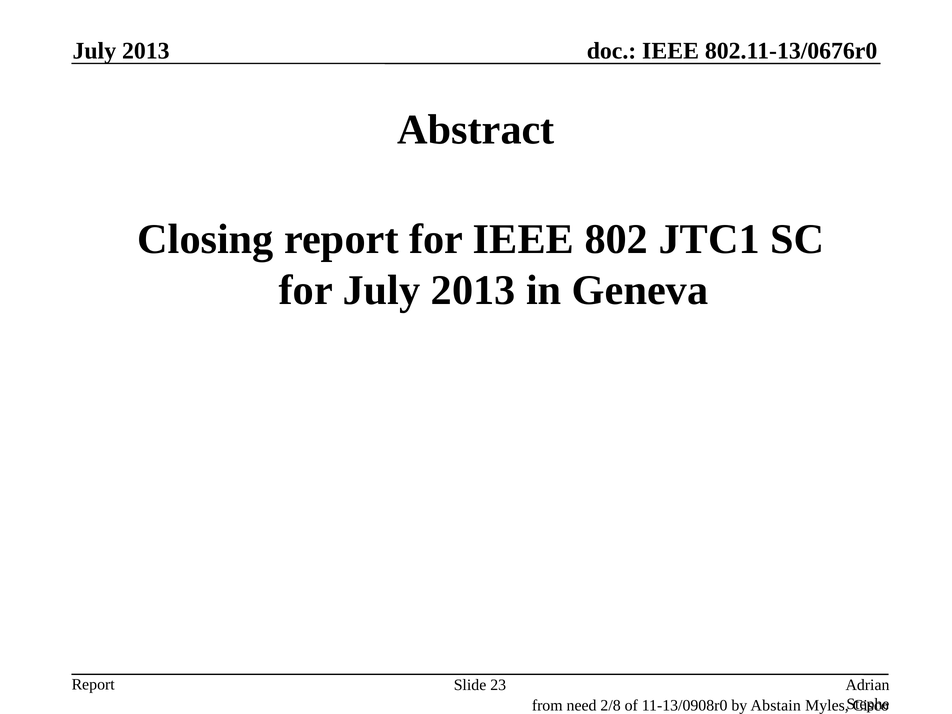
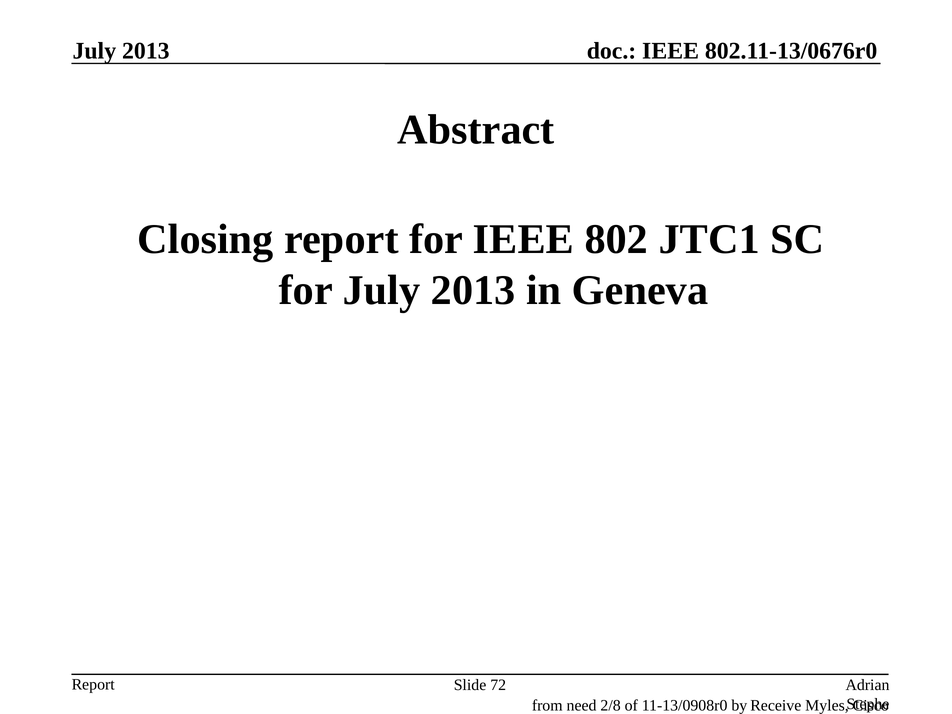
23: 23 -> 72 (498, 685)
Abstain: Abstain -> Receive (776, 706)
